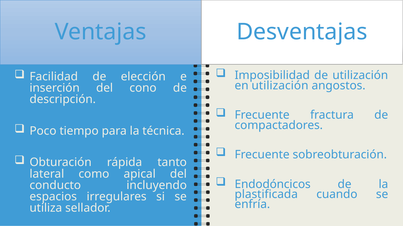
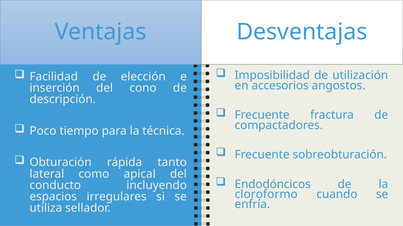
en utilización: utilización -> accesorios (280, 86)
plastificada: plastificada -> cloroformo (266, 195)
